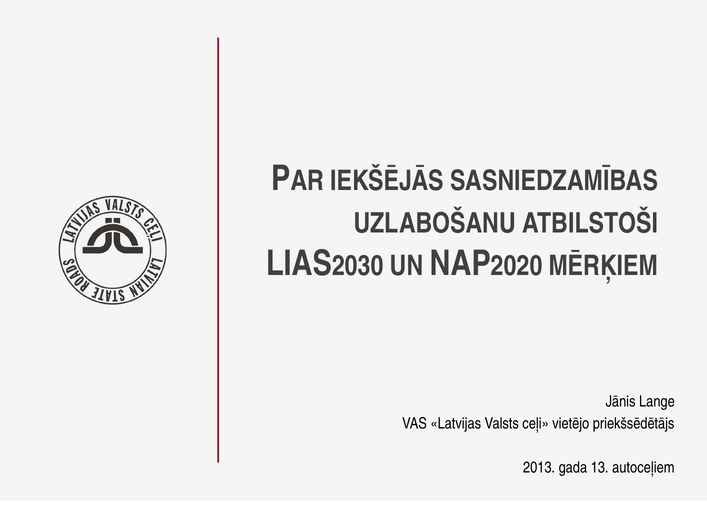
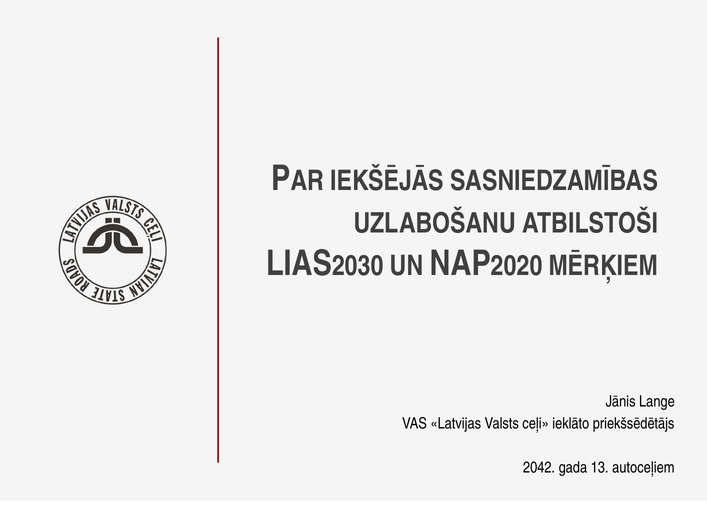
vietējo: vietējo -> ieklāto (571, 424)
2013: 2013 -> 2042 (539, 468)
